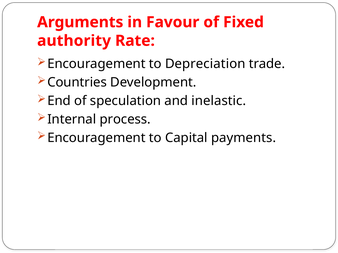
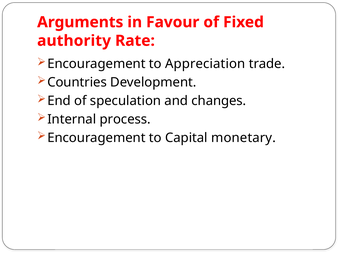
Depreciation: Depreciation -> Appreciation (205, 64)
inelastic: inelastic -> changes (219, 101)
payments: payments -> monetary (244, 138)
